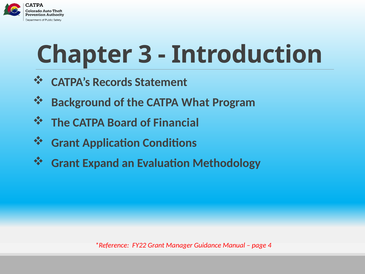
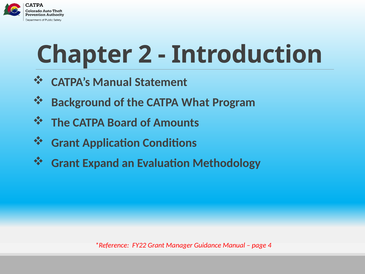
3: 3 -> 2 (145, 55)
CATPA’s Records: Records -> Manual (112, 82)
Financial: Financial -> Amounts (176, 122)
